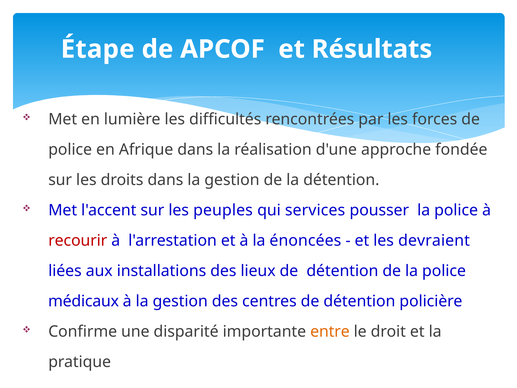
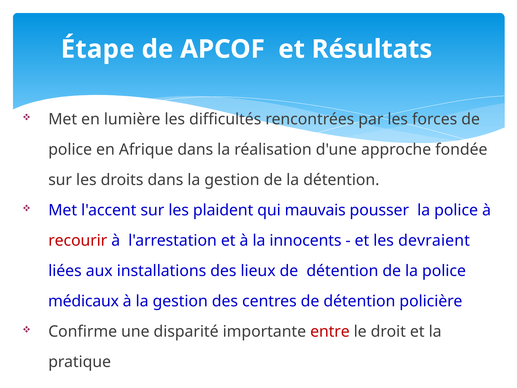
peuples: peuples -> plaident (223, 210)
services: services -> mauvais (315, 210)
énoncées: énoncées -> innocents (305, 241)
entre colour: orange -> red (330, 331)
